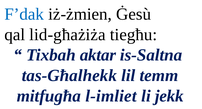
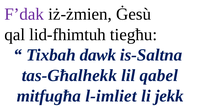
F’dak colour: blue -> purple (24, 14)
lid-għażiża: lid-għażiża -> lid-fhimtuh (68, 35)
aktar: aktar -> dawk (98, 55)
temm: temm -> qabel (159, 75)
